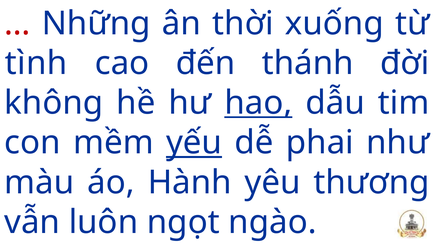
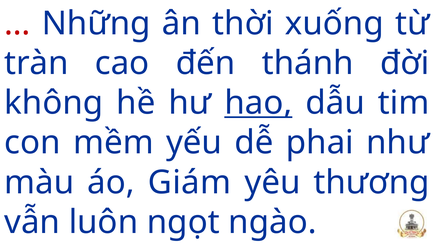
tình: tình -> tràn (36, 63)
yếu underline: present -> none (194, 143)
Hành: Hành -> Giám (190, 183)
